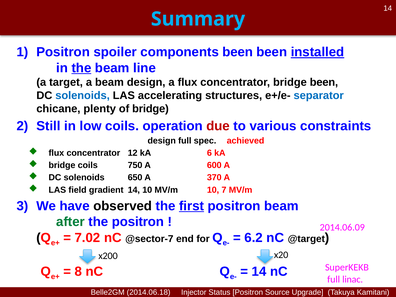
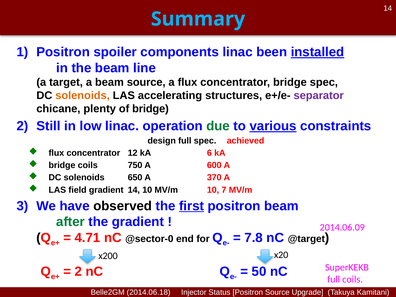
components been: been -> linac (238, 52)
the underline: present -> none (81, 68)
beam design: design -> source (146, 82)
bridge been: been -> spec (324, 82)
solenoids colour: blue -> orange (83, 96)
separator colour: blue -> purple (319, 96)
low coils: coils -> linac (122, 126)
due colour: red -> green (218, 126)
various underline: none -> present (273, 126)
the positron: positron -> gradient (138, 222)
7.02: 7.02 -> 4.71 (87, 238)
@sector-7: @sector-7 -> @sector-0 (149, 239)
6.2: 6.2 -> 7.8 (254, 238)
8: 8 -> 2 (78, 272)
14: 14 -> 50 (259, 272)
full linac: linac -> coils (353, 279)
